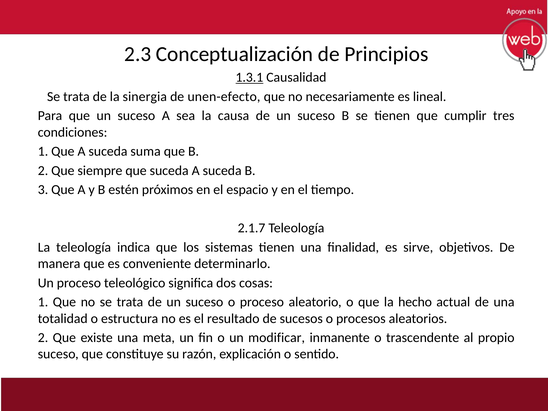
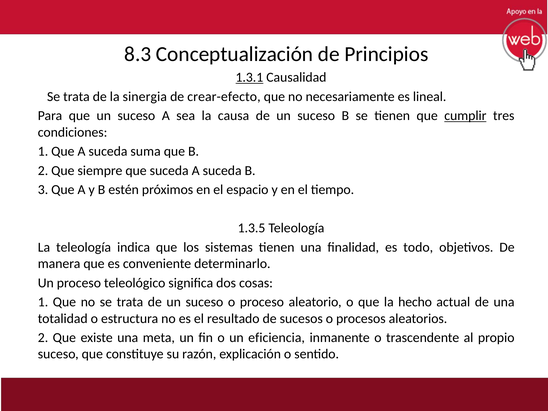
2.3: 2.3 -> 8.3 (138, 54)
unen-efecto: unen-efecto -> crear-efecto (224, 97)
cumplir underline: none -> present (465, 116)
2.1.7: 2.1.7 -> 1.3.5 (252, 228)
sirve: sirve -> todo (418, 247)
modificar: modificar -> eficiencia (277, 338)
